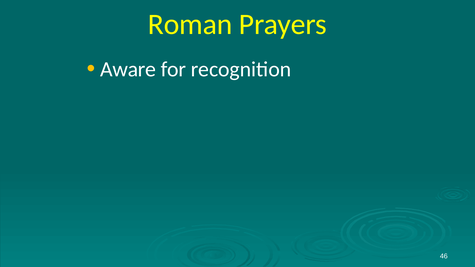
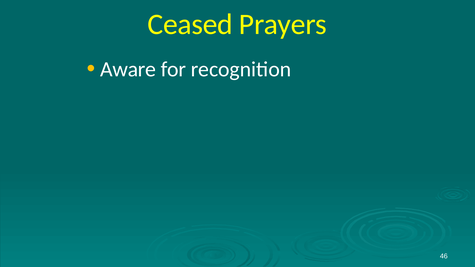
Roman: Roman -> Ceased (190, 24)
